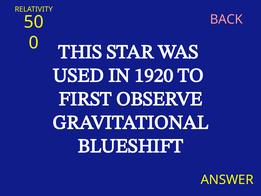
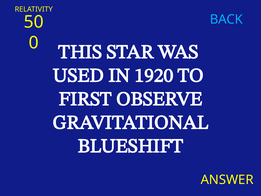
BACK colour: pink -> light blue (226, 19)
